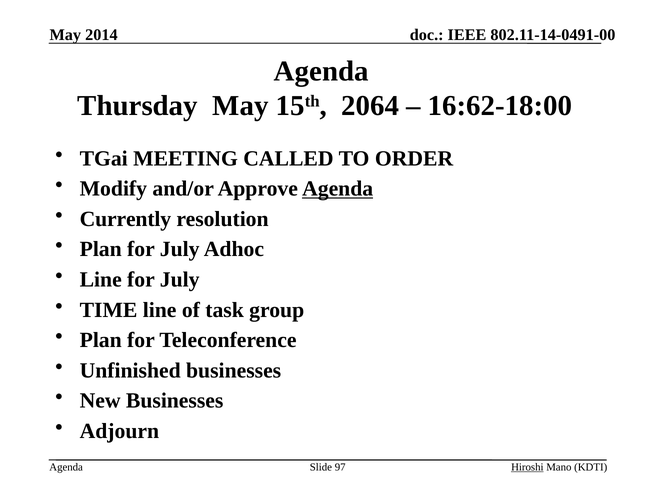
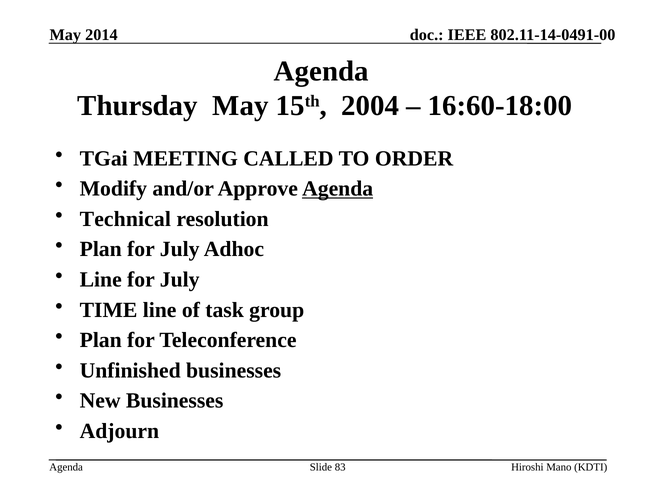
2064: 2064 -> 2004 (370, 106)
16:62-18:00: 16:62-18:00 -> 16:60-18:00 (500, 106)
Currently: Currently -> Technical (125, 219)
Hiroshi underline: present -> none (527, 468)
97: 97 -> 83 (340, 468)
